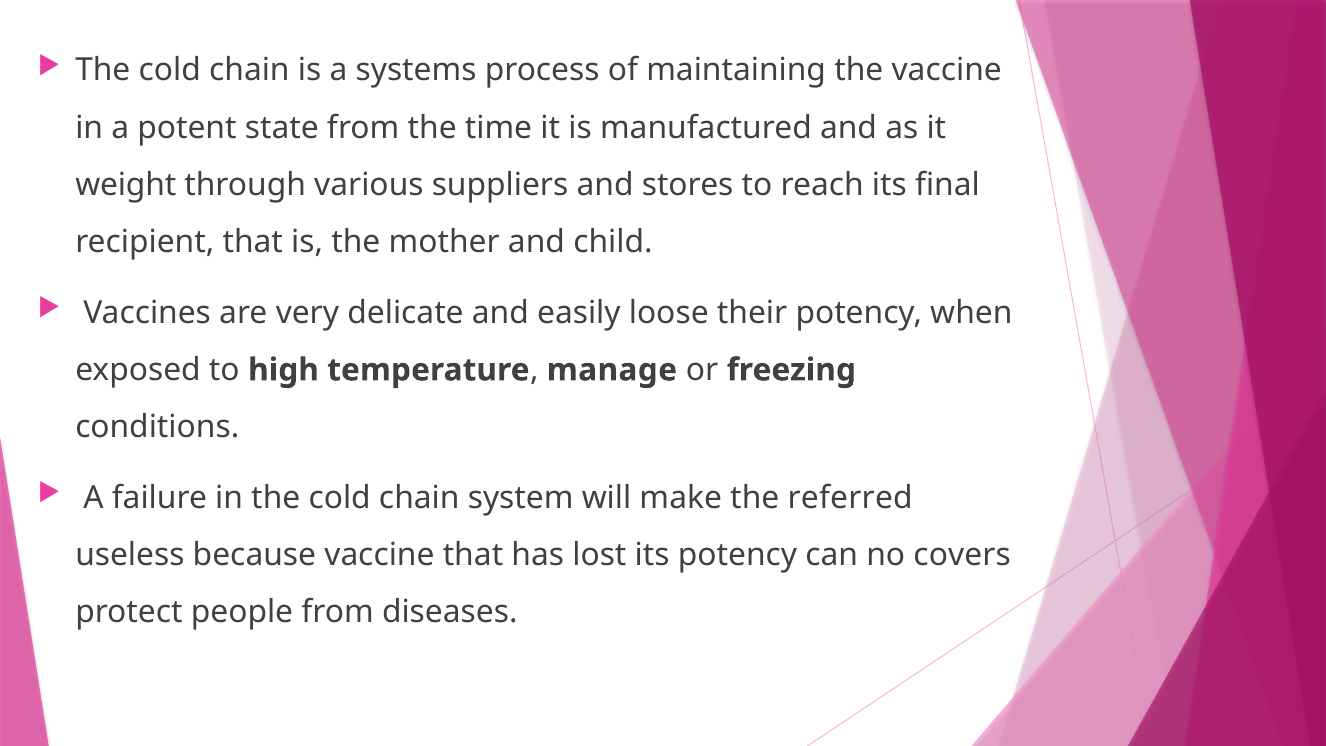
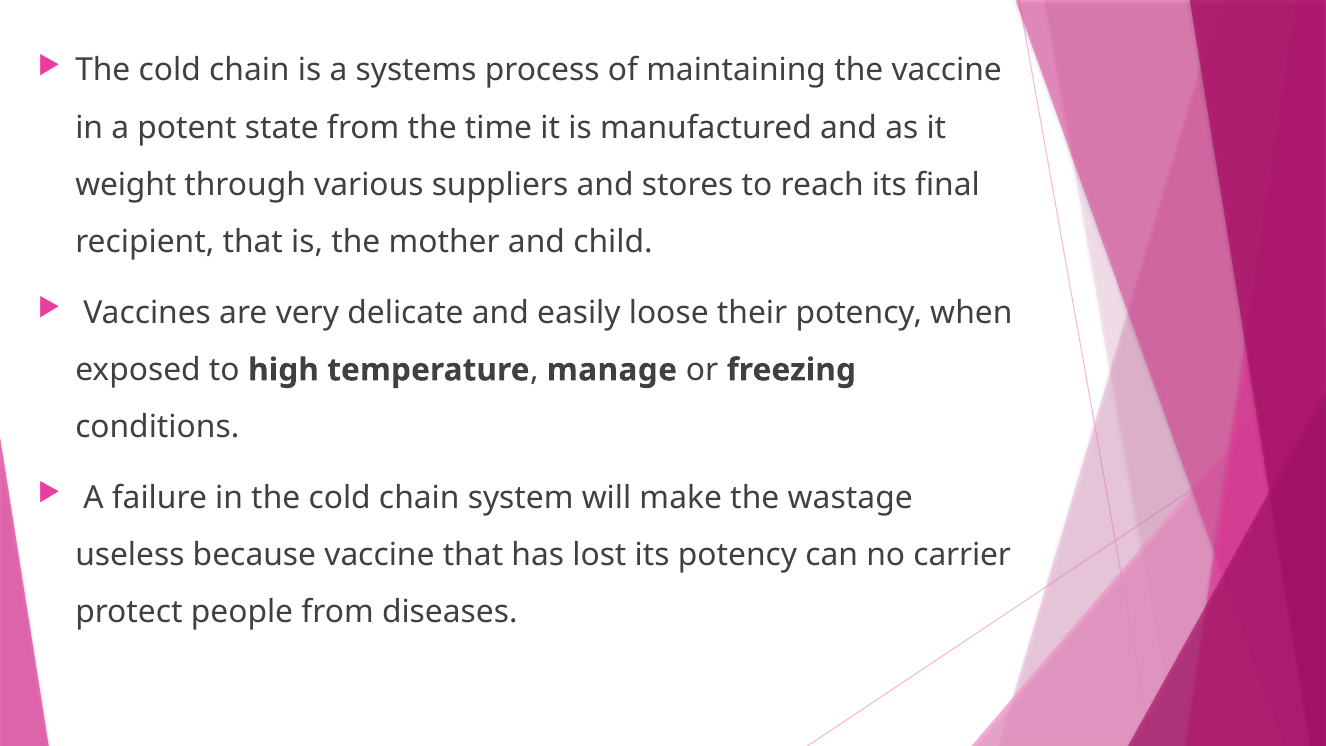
referred: referred -> wastage (850, 498)
covers: covers -> carrier (962, 555)
